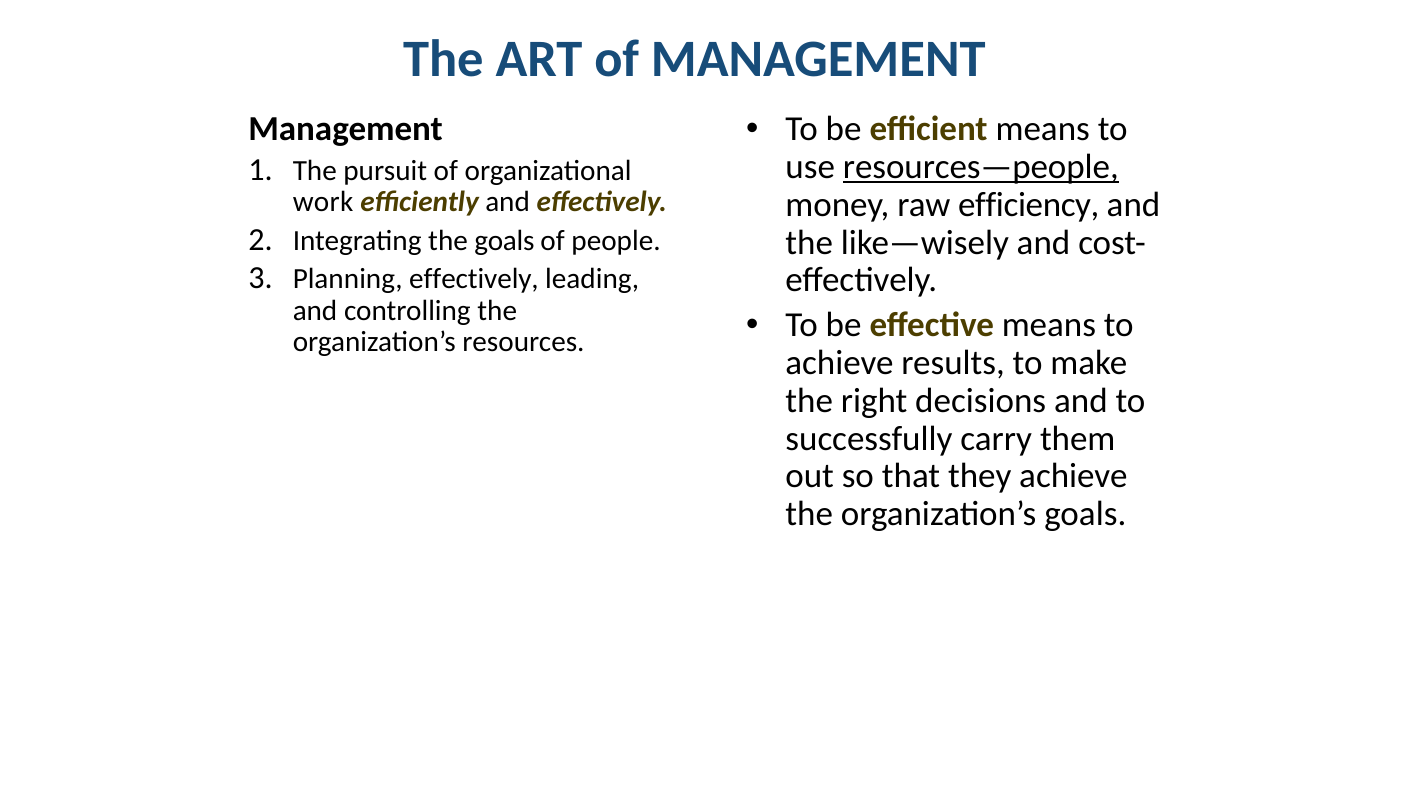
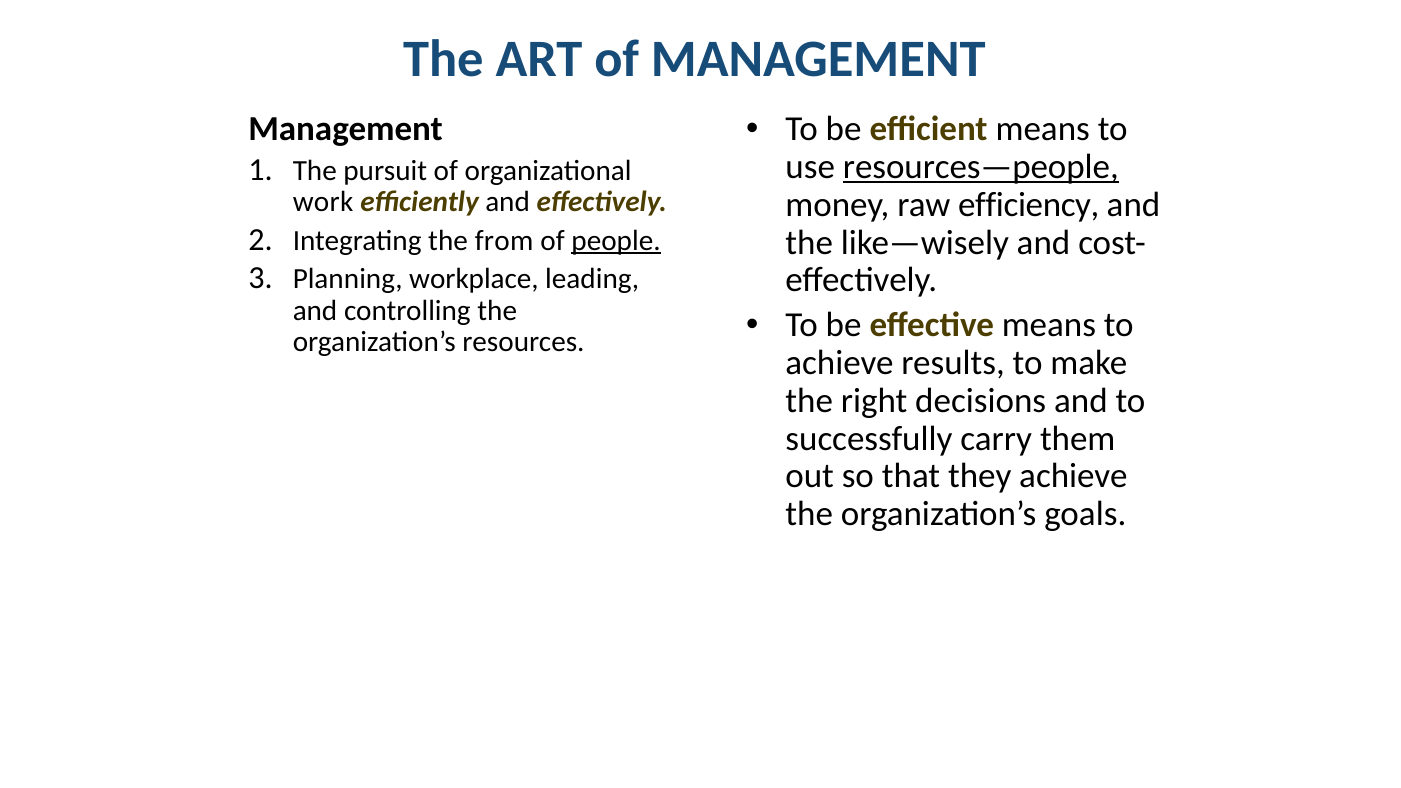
the goals: goals -> from (504, 241)
people underline: none -> present (616, 241)
Planning effectively: effectively -> workplace (474, 279)
